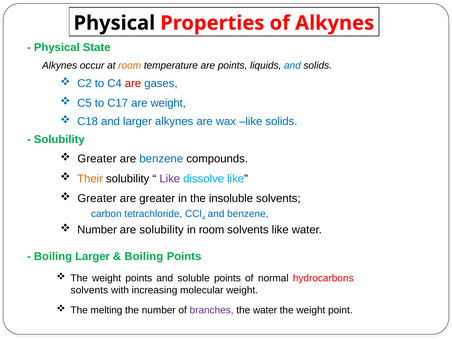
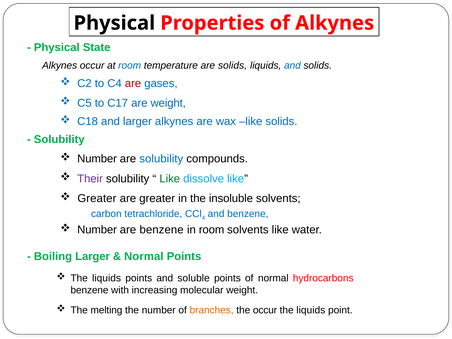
room colour: orange -> blue (130, 65)
are points: points -> solids (233, 65)
Greater: Greater -> Number (97, 159)
are benzene: benzene -> solubility (161, 159)
Their colour: orange -> purple (90, 179)
Like colour: purple -> green (170, 179)
are solubility: solubility -> benzene (162, 230)
Boiling: Boiling -> Normal (144, 256)
weight: weight -> liquids (107, 278)
solvents: solvents -> benzene (90, 290)
branches colour: purple -> orange (212, 310)
the water: water -> occur (265, 310)
weight: weight -> liquids (311, 310)
